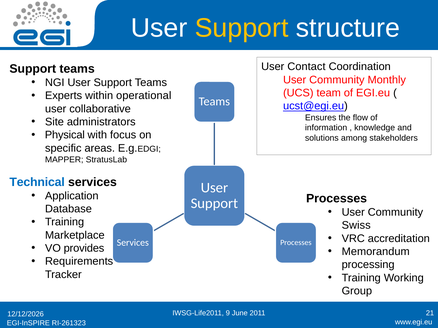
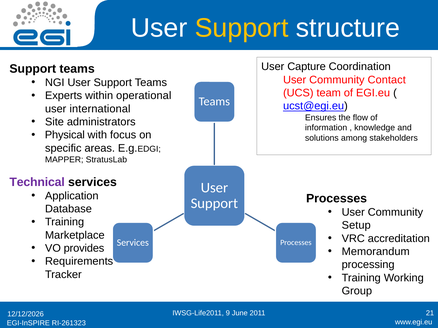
Contact: Contact -> Capture (307, 67)
Monthly: Monthly -> Contact (387, 80)
collaborative: collaborative -> international (100, 109)
Technical colour: blue -> purple (37, 182)
Swiss: Swiss -> Setup (356, 226)
